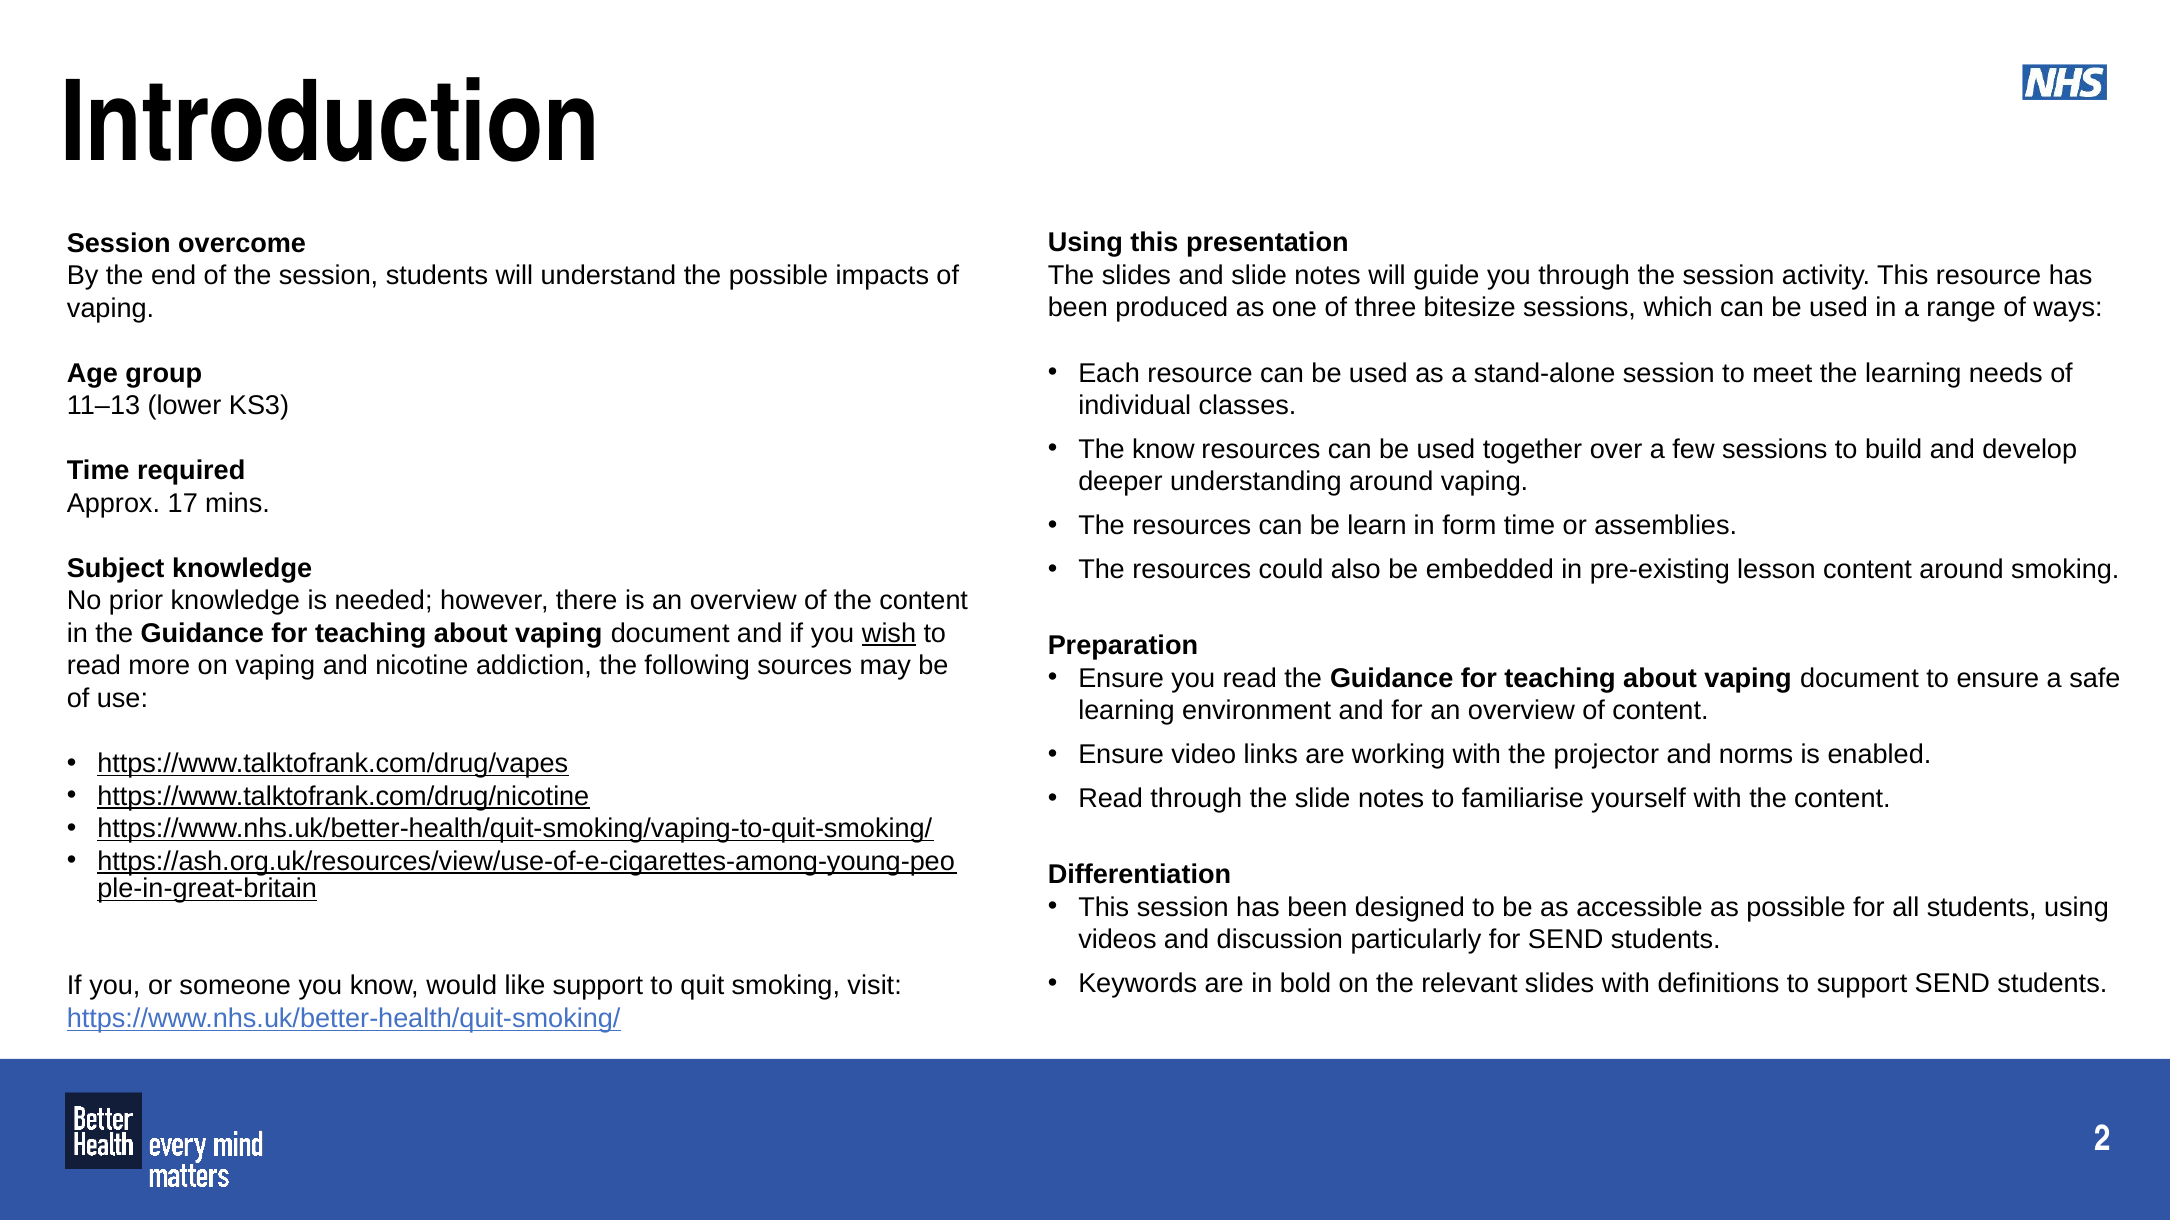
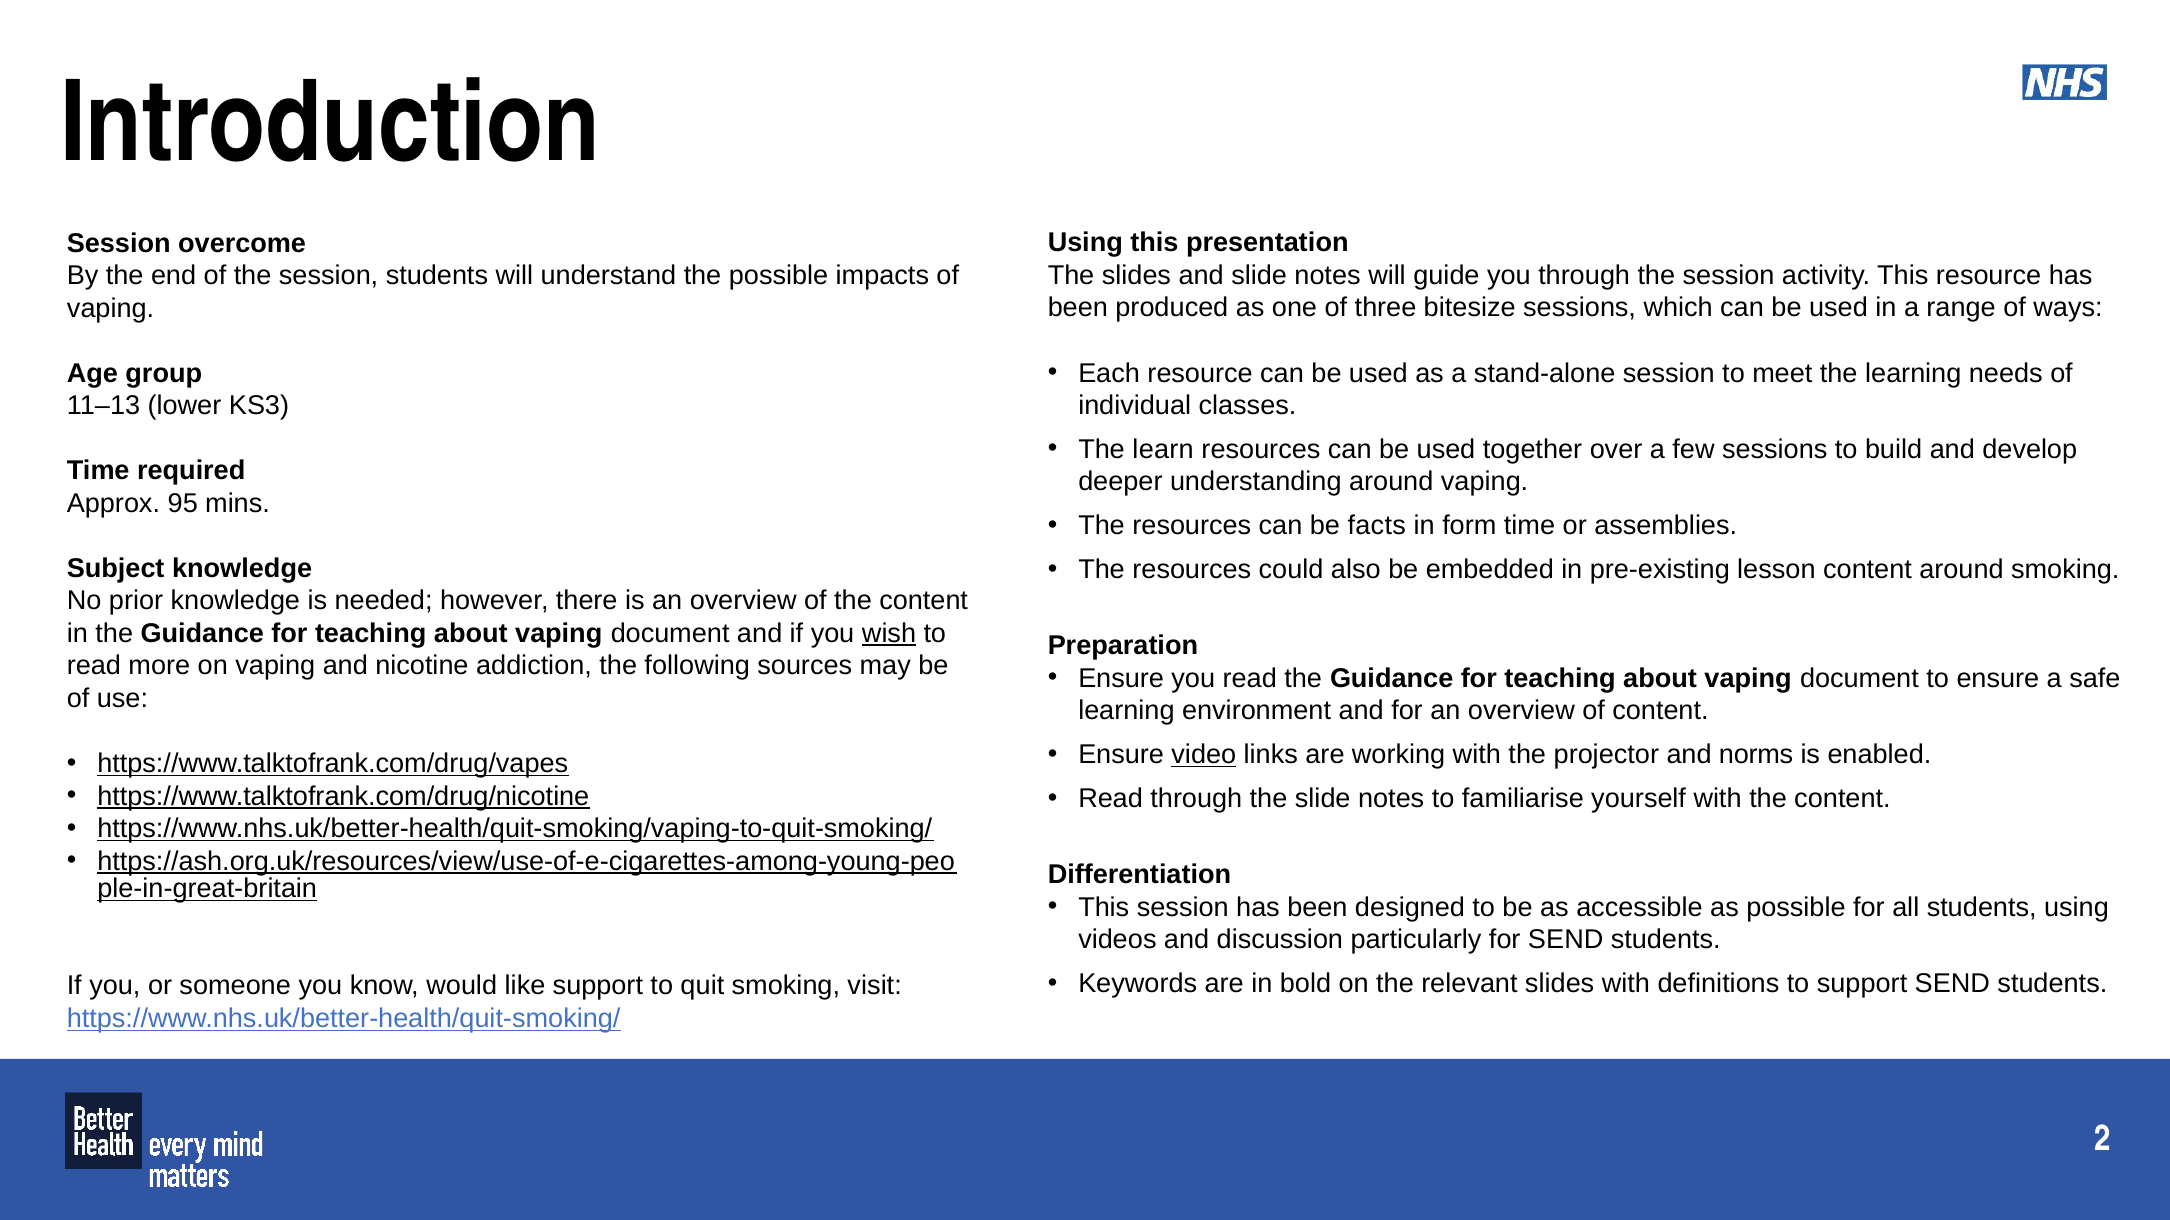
The know: know -> learn (1163, 450)
17: 17 -> 95 (183, 504)
learn: learn -> facts (1377, 526)
video underline: none -> present (1204, 755)
